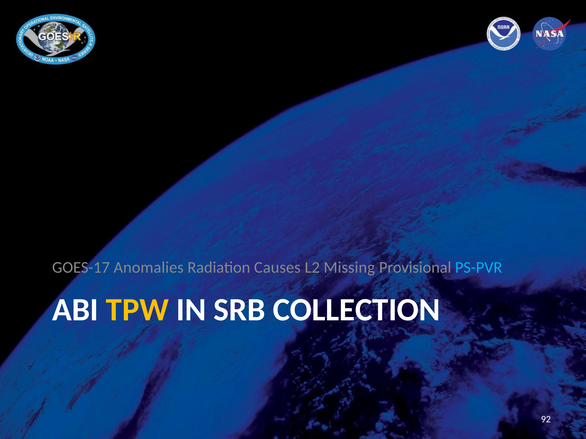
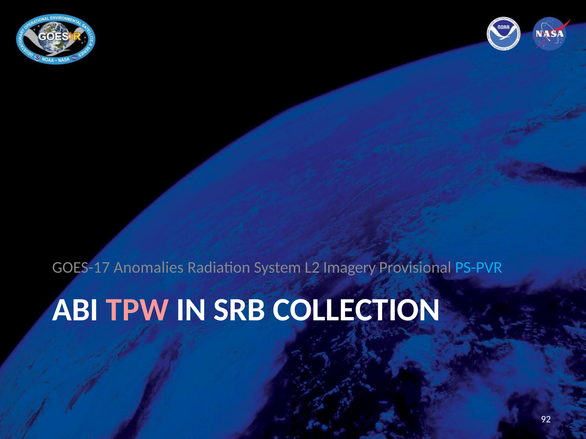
Causes: Causes -> System (277, 268)
Missing: Missing -> Imagery (349, 268)
TPW colour: yellow -> pink (137, 310)
